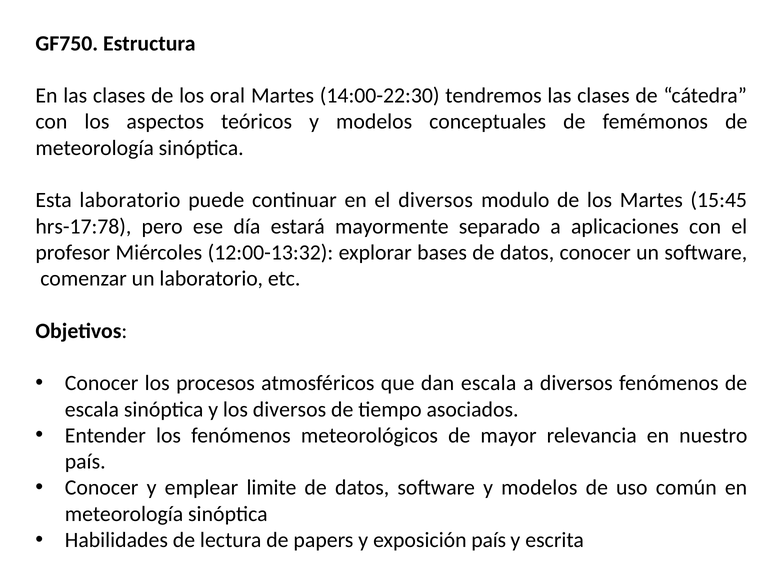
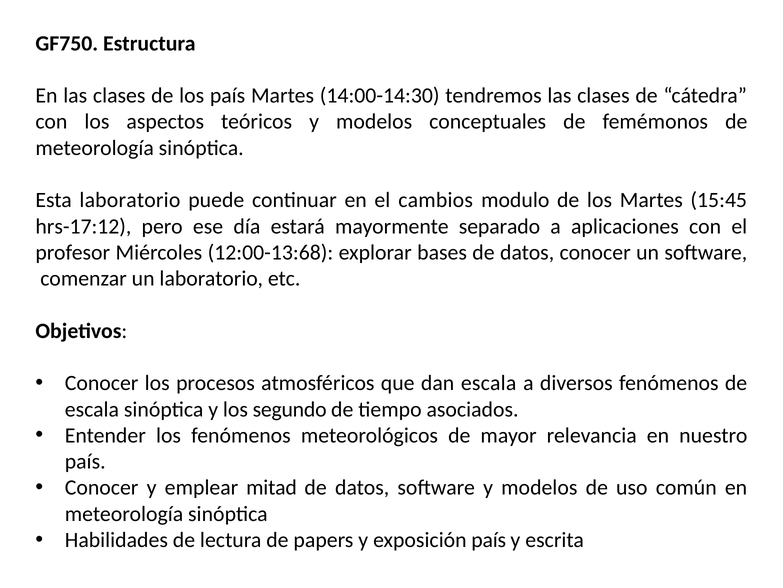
los oral: oral -> país (228, 96)
14:00-22:30: 14:00-22:30 -> 14:00-14:30 (380, 96)
el diversos: diversos -> cambios (436, 200)
hrs-17:78: hrs-17:78 -> hrs-17:12 (83, 226)
12:00-13:32: 12:00-13:32 -> 12:00-13:68 (270, 252)
los diversos: diversos -> segundo (290, 409)
limite: limite -> mitad (272, 487)
